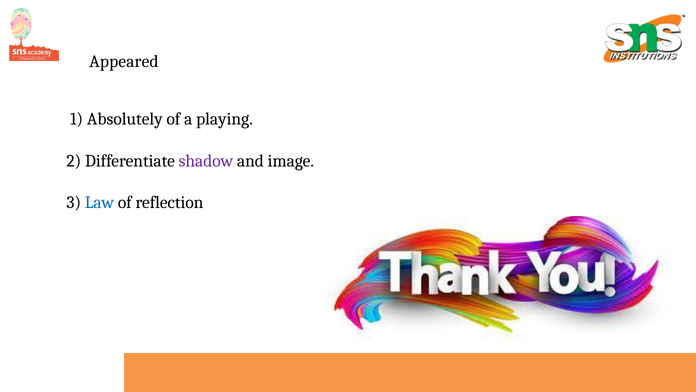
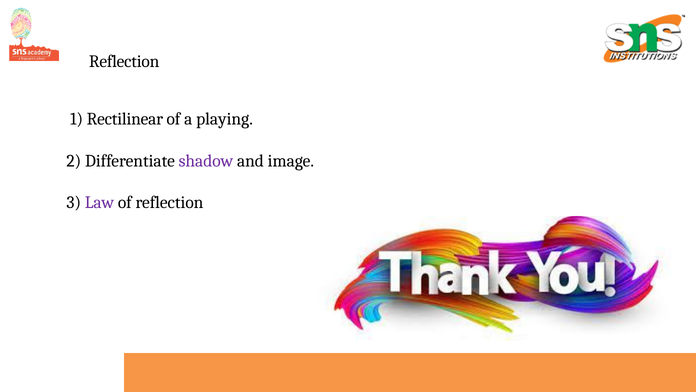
Appeared: Appeared -> Reflection (124, 62)
Absolutely: Absolutely -> Rectilinear (125, 119)
Law colour: blue -> purple (99, 202)
